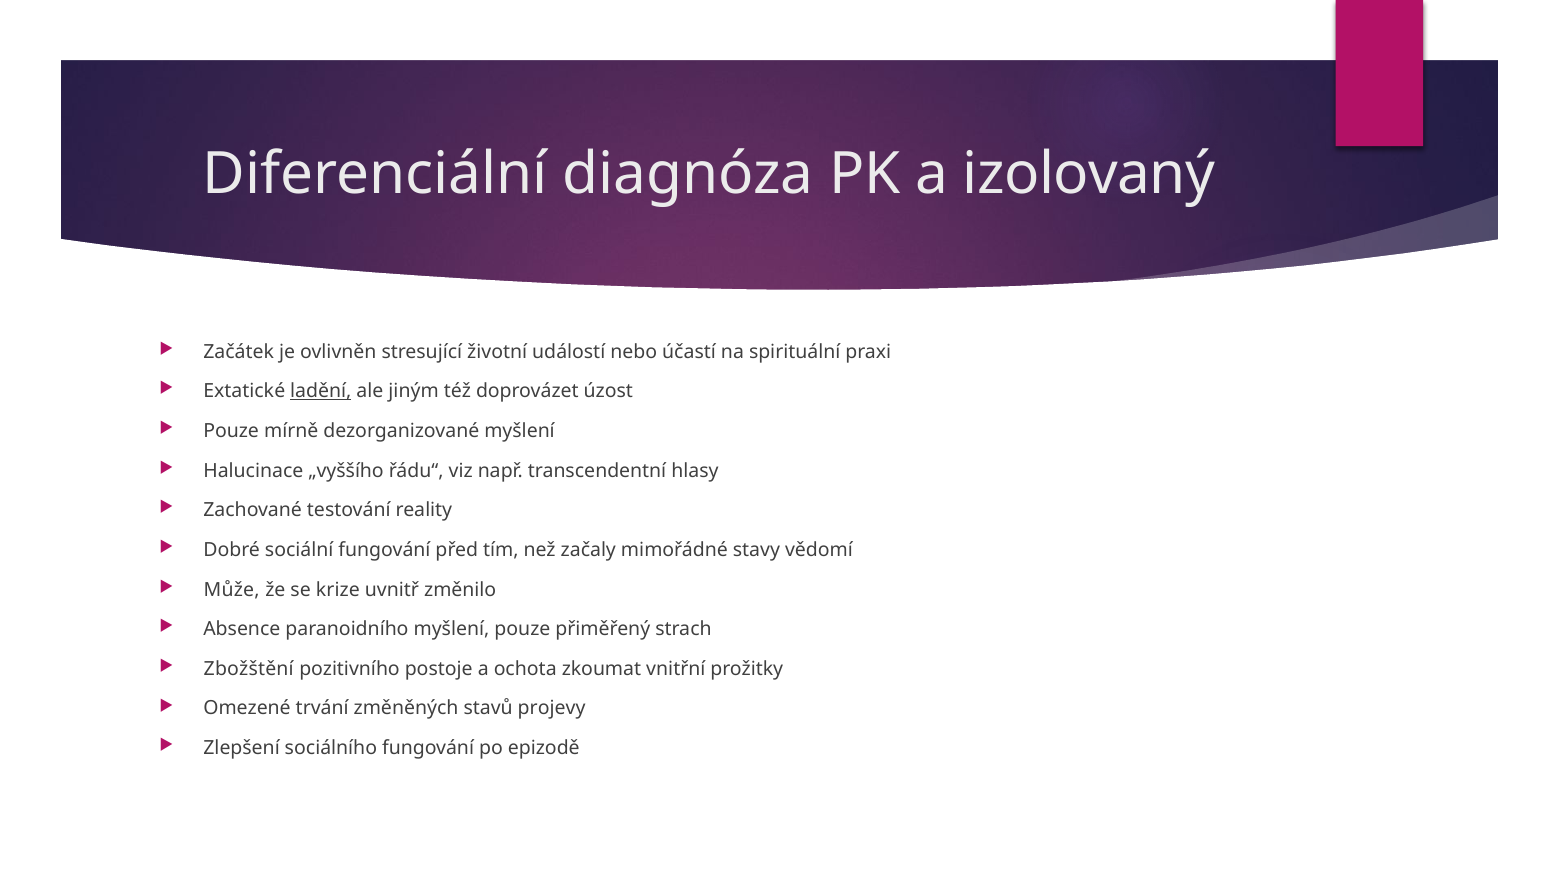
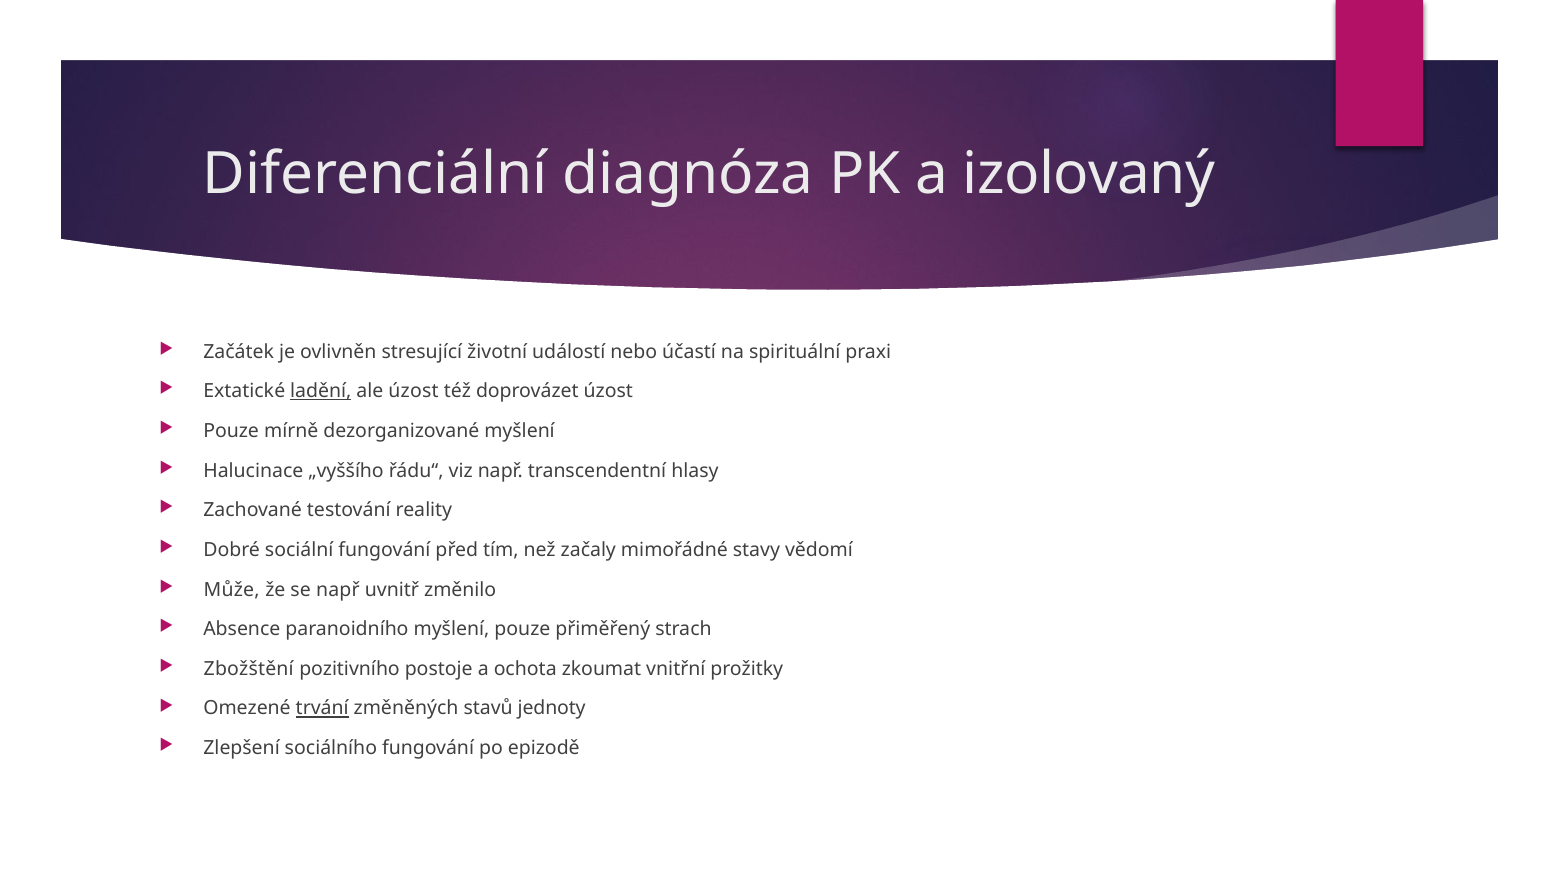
ale jiným: jiným -> úzost (414, 392)
se krize: krize -> např (338, 590)
trvání underline: none -> present (322, 709)
projevy: projevy -> jednoty (552, 709)
